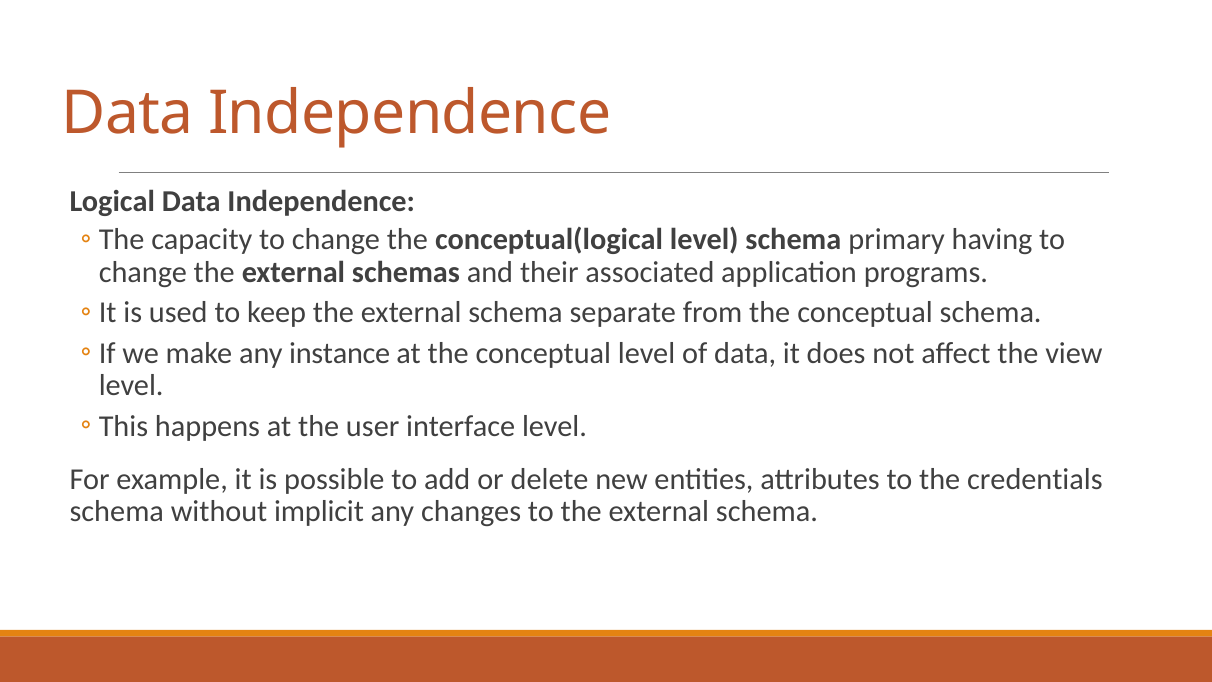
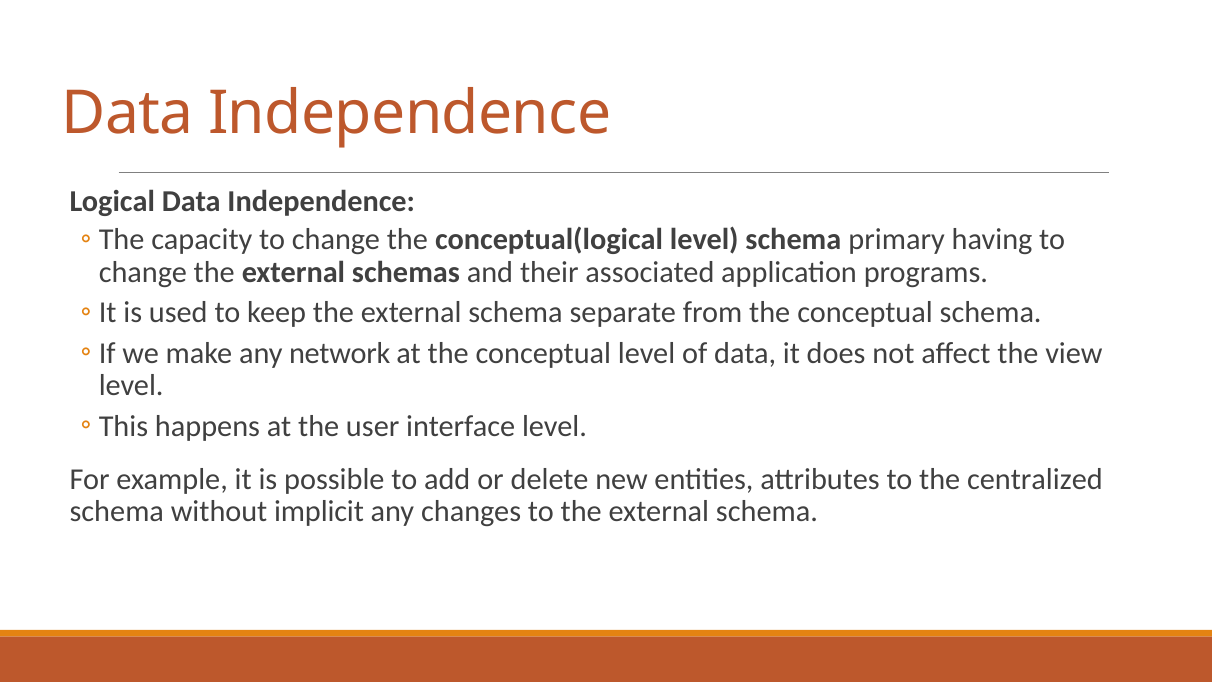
instance: instance -> network (340, 353)
credentials: credentials -> centralized (1035, 479)
